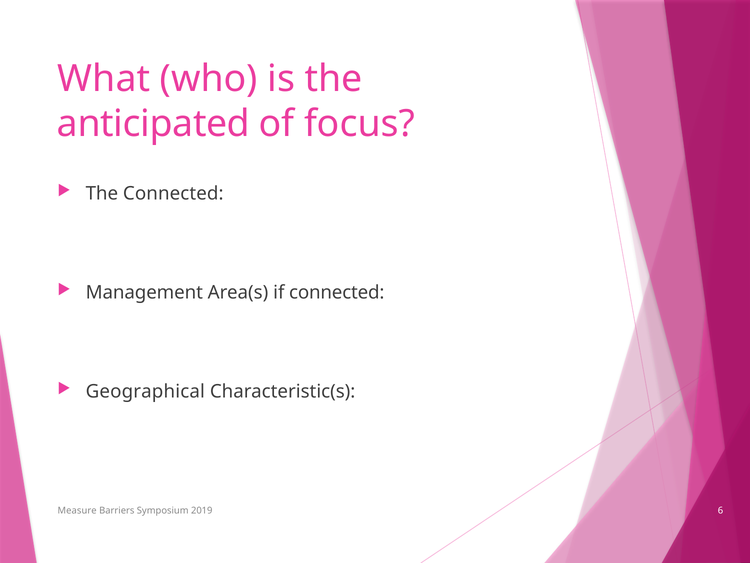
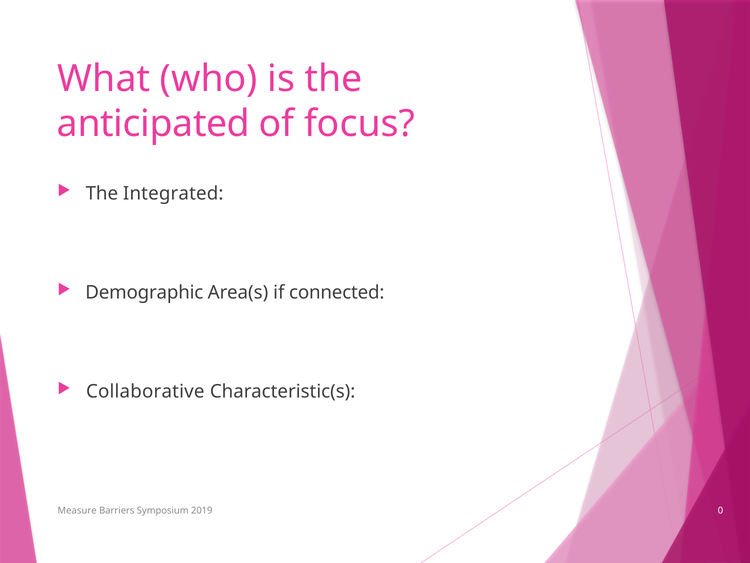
The Connected: Connected -> Integrated (173, 194)
Management: Management -> Demographic (144, 292)
Geographical: Geographical -> Collaborative (145, 391)
6: 6 -> 0 (721, 510)
